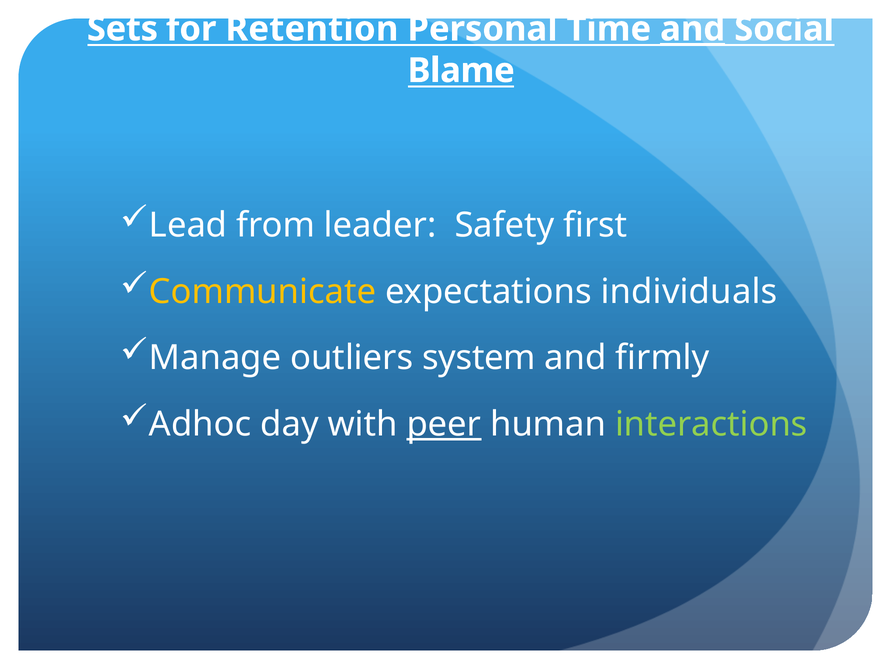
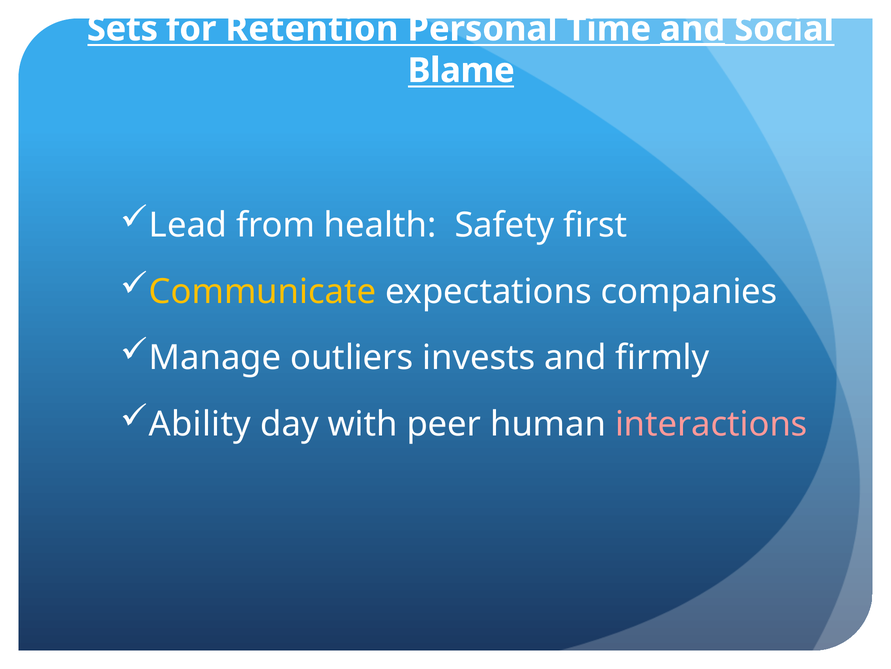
leader: leader -> health (380, 225)
individuals: individuals -> companies (689, 291)
system: system -> invests (479, 358)
Adhoc: Adhoc -> Ability (200, 424)
peer underline: present -> none (444, 424)
interactions colour: light green -> pink (711, 424)
